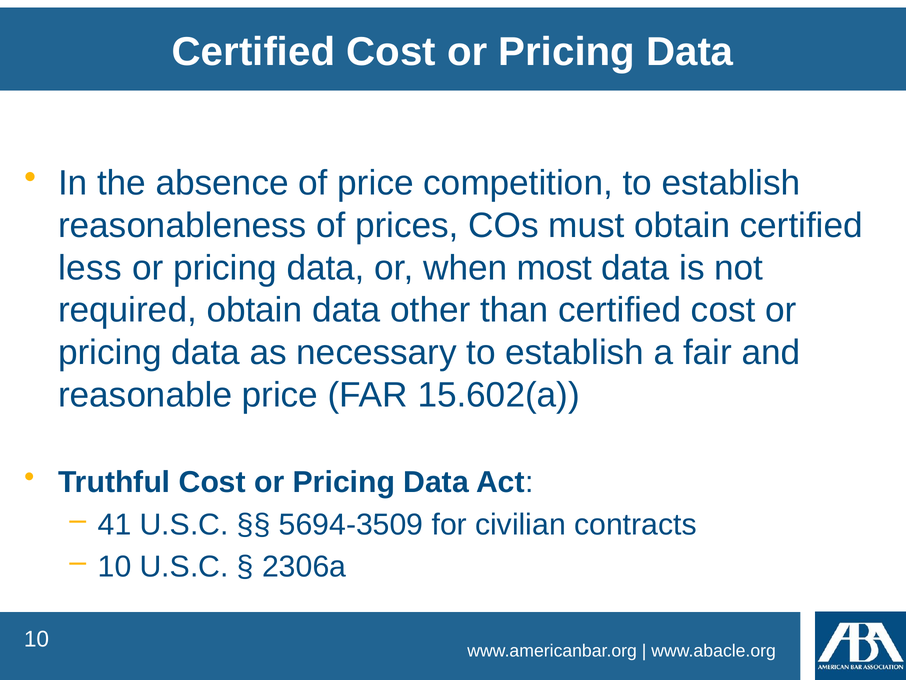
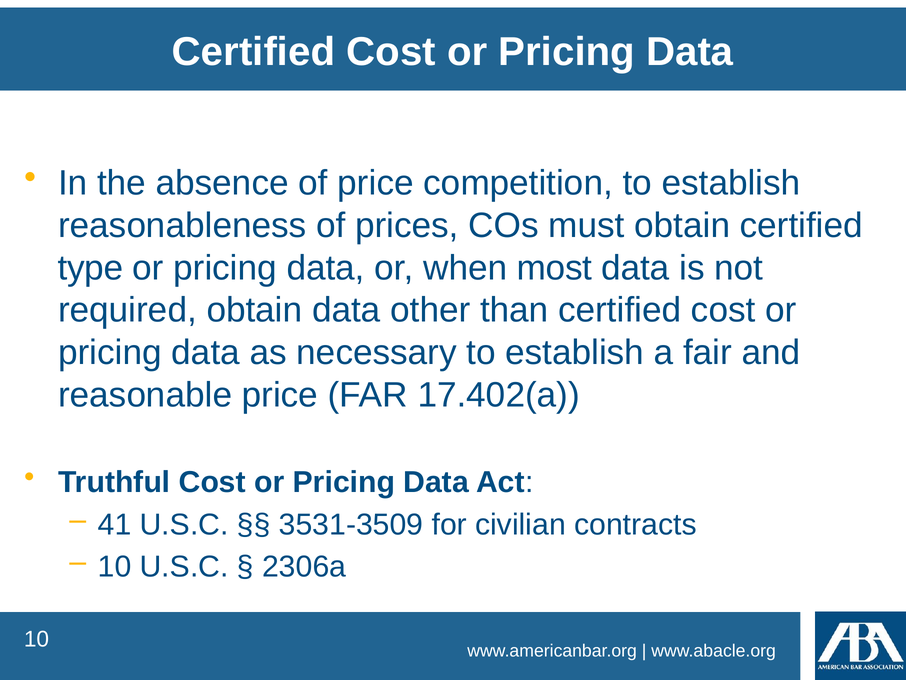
less: less -> type (91, 268)
15.602(a: 15.602(a -> 17.402(a (499, 395)
5694-3509: 5694-3509 -> 3531-3509 (351, 524)
